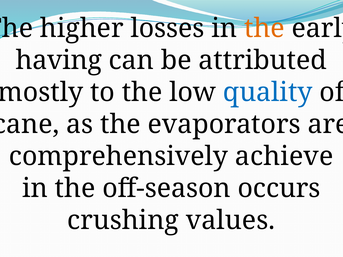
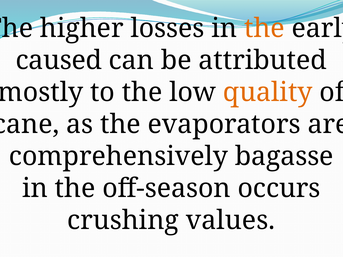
having: having -> caused (59, 60)
quality colour: blue -> orange (268, 92)
achieve: achieve -> bagasse (284, 156)
